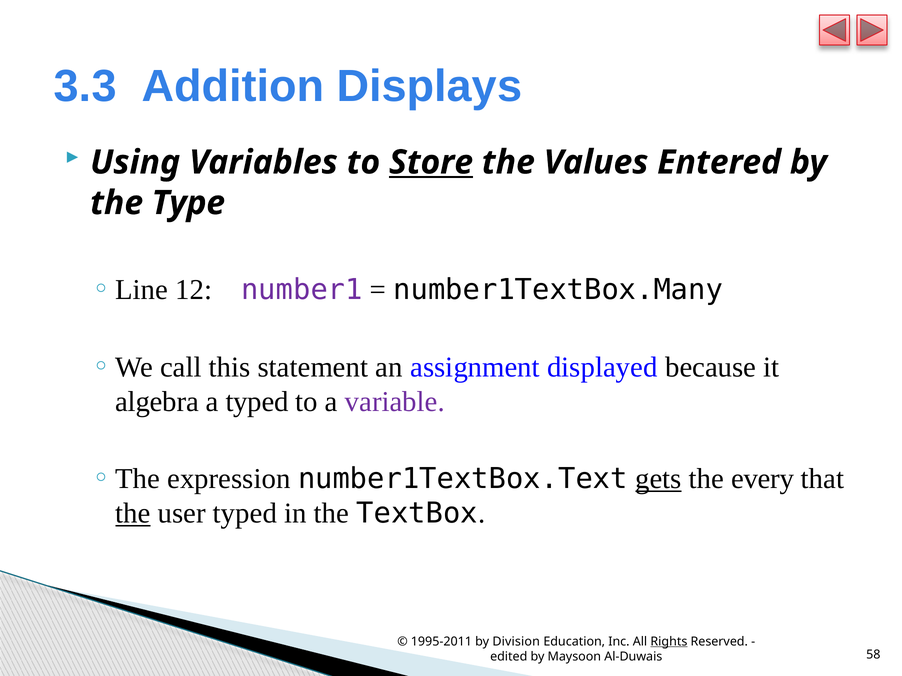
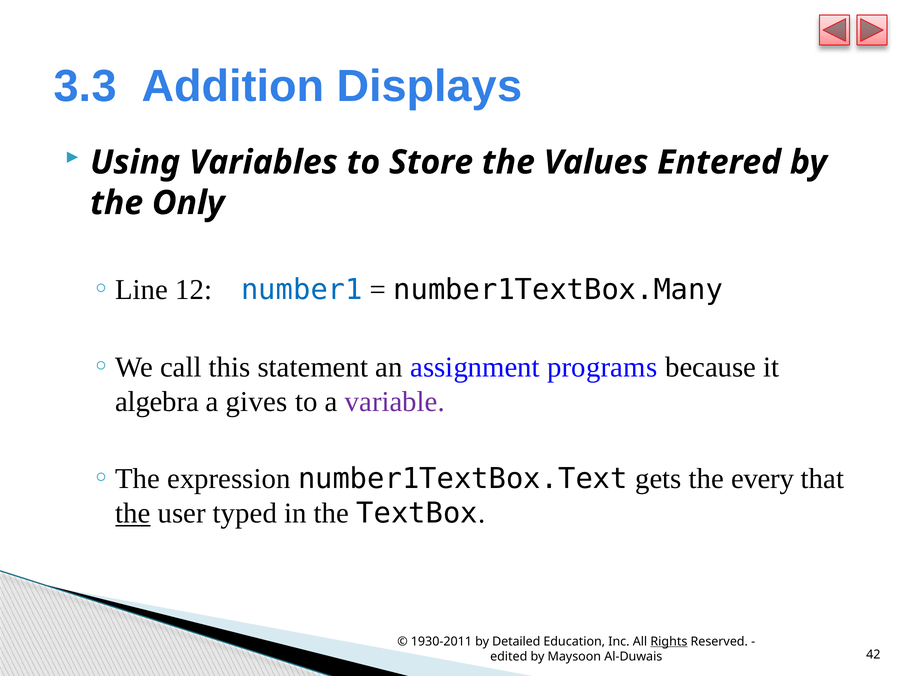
Store underline: present -> none (431, 162)
Type: Type -> Only (188, 203)
number1 colour: purple -> blue (302, 290)
displayed: displayed -> programs (602, 367)
a typed: typed -> gives (257, 402)
gets underline: present -> none (659, 479)
1995-2011: 1995-2011 -> 1930-2011 (441, 642)
Division: Division -> Detailed (516, 642)
58: 58 -> 42 (873, 655)
